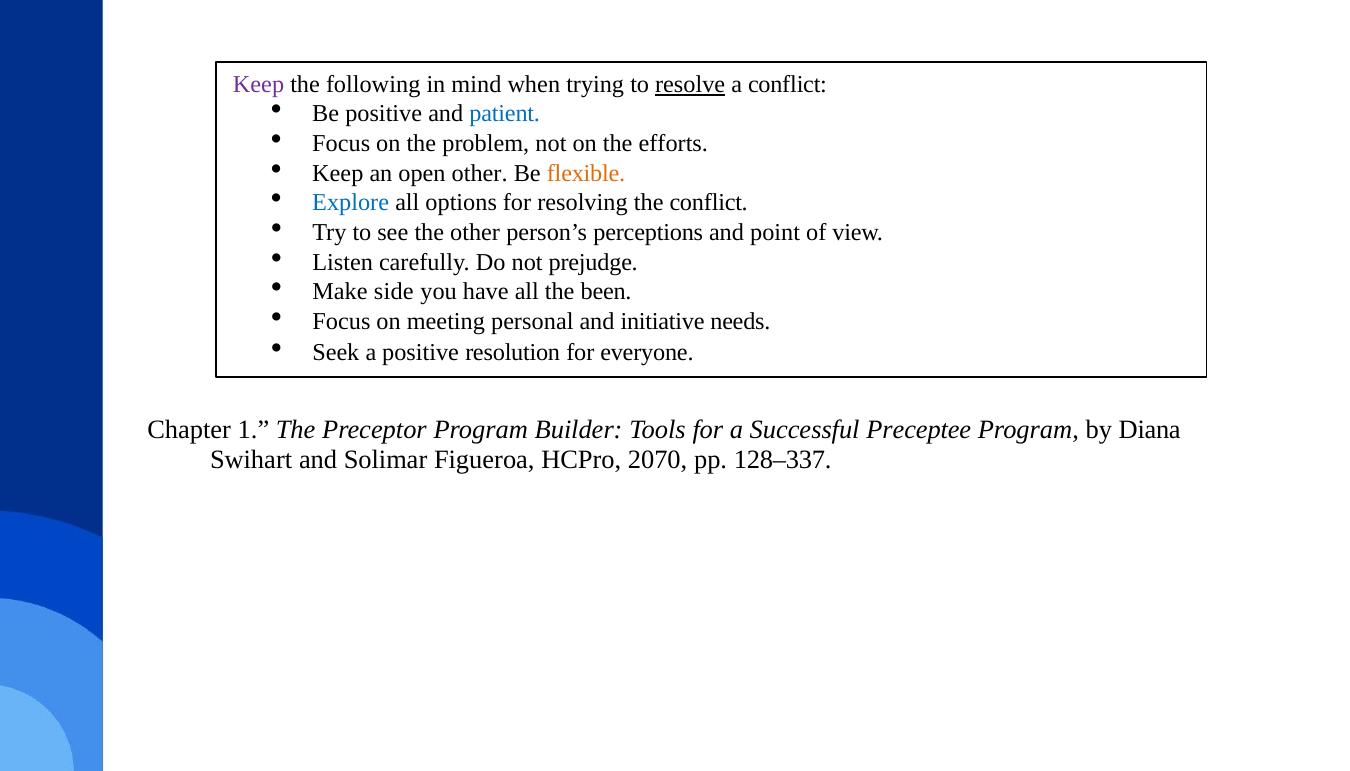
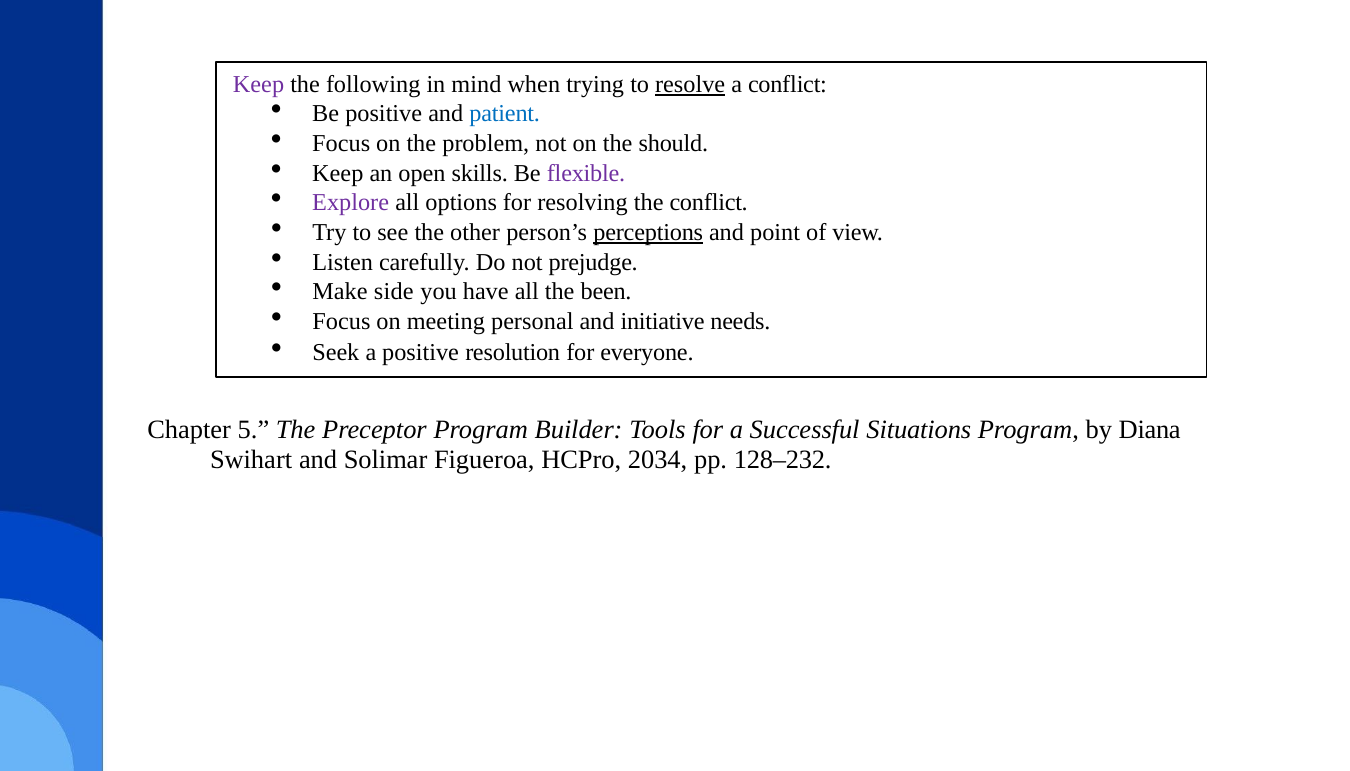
efforts: efforts -> should (673, 143)
open other: other -> skills (480, 173)
flexible colour: orange -> purple (586, 173)
Explore colour: blue -> purple (351, 203)
perceptions underline: none -> present (648, 233)
1: 1 -> 5 (253, 429)
Preceptee: Preceptee -> Situations (919, 429)
2070: 2070 -> 2034 (658, 460)
128–337: 128–337 -> 128–232 (783, 460)
